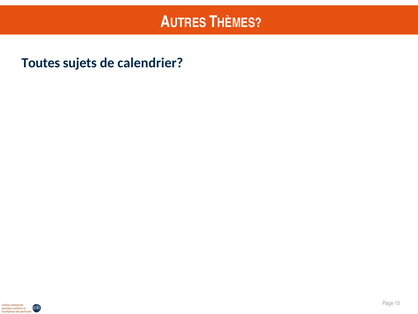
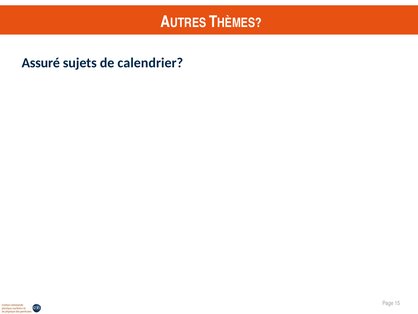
Toutes: Toutes -> Assuré (41, 63)
